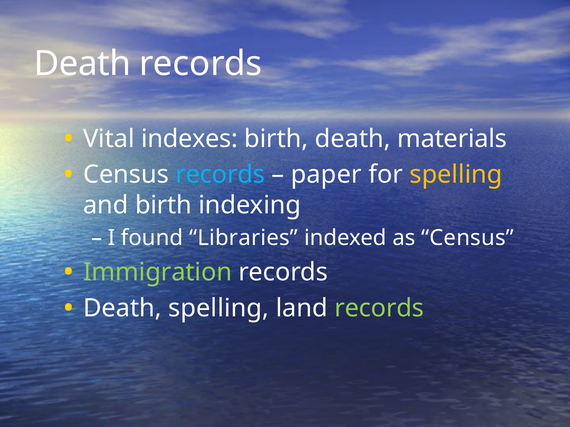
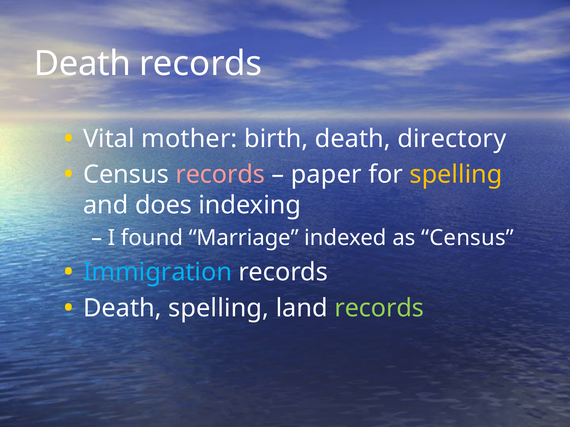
indexes: indexes -> mother (189, 139)
materials: materials -> directory (452, 139)
records colour: light blue -> pink (220, 175)
and birth: birth -> does (164, 205)
Libraries: Libraries -> Marriage (244, 238)
Immigration colour: light green -> light blue (158, 273)
